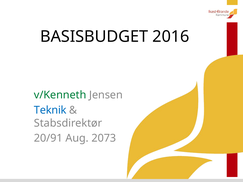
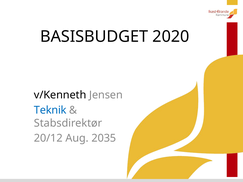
2016: 2016 -> 2020 (171, 37)
v/Kenneth colour: green -> black (60, 95)
20/91: 20/91 -> 20/12 (48, 138)
2073: 2073 -> 2035 (104, 138)
